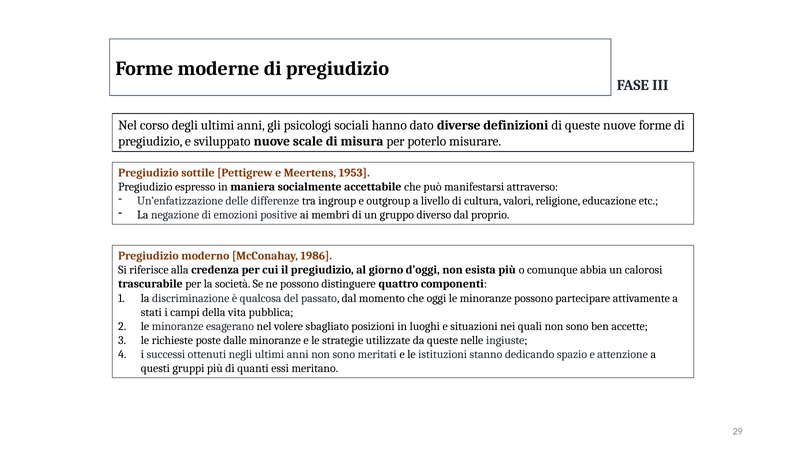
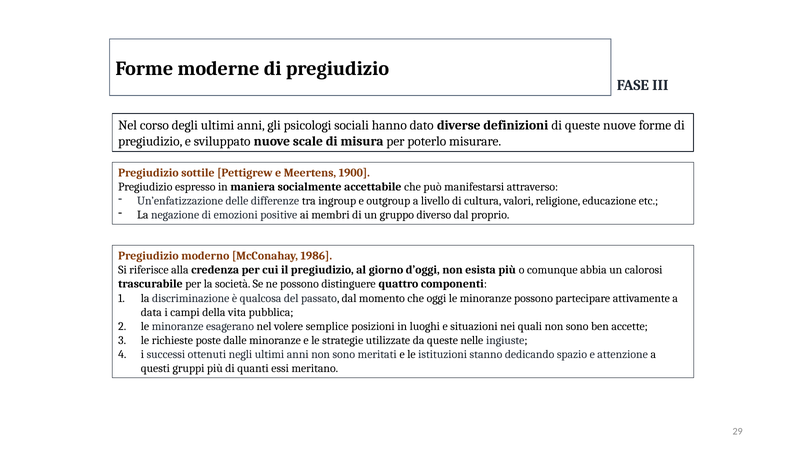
1953: 1953 -> 1900 (354, 173)
stati: stati -> data (151, 312)
sbagliato: sbagliato -> semplice (327, 326)
